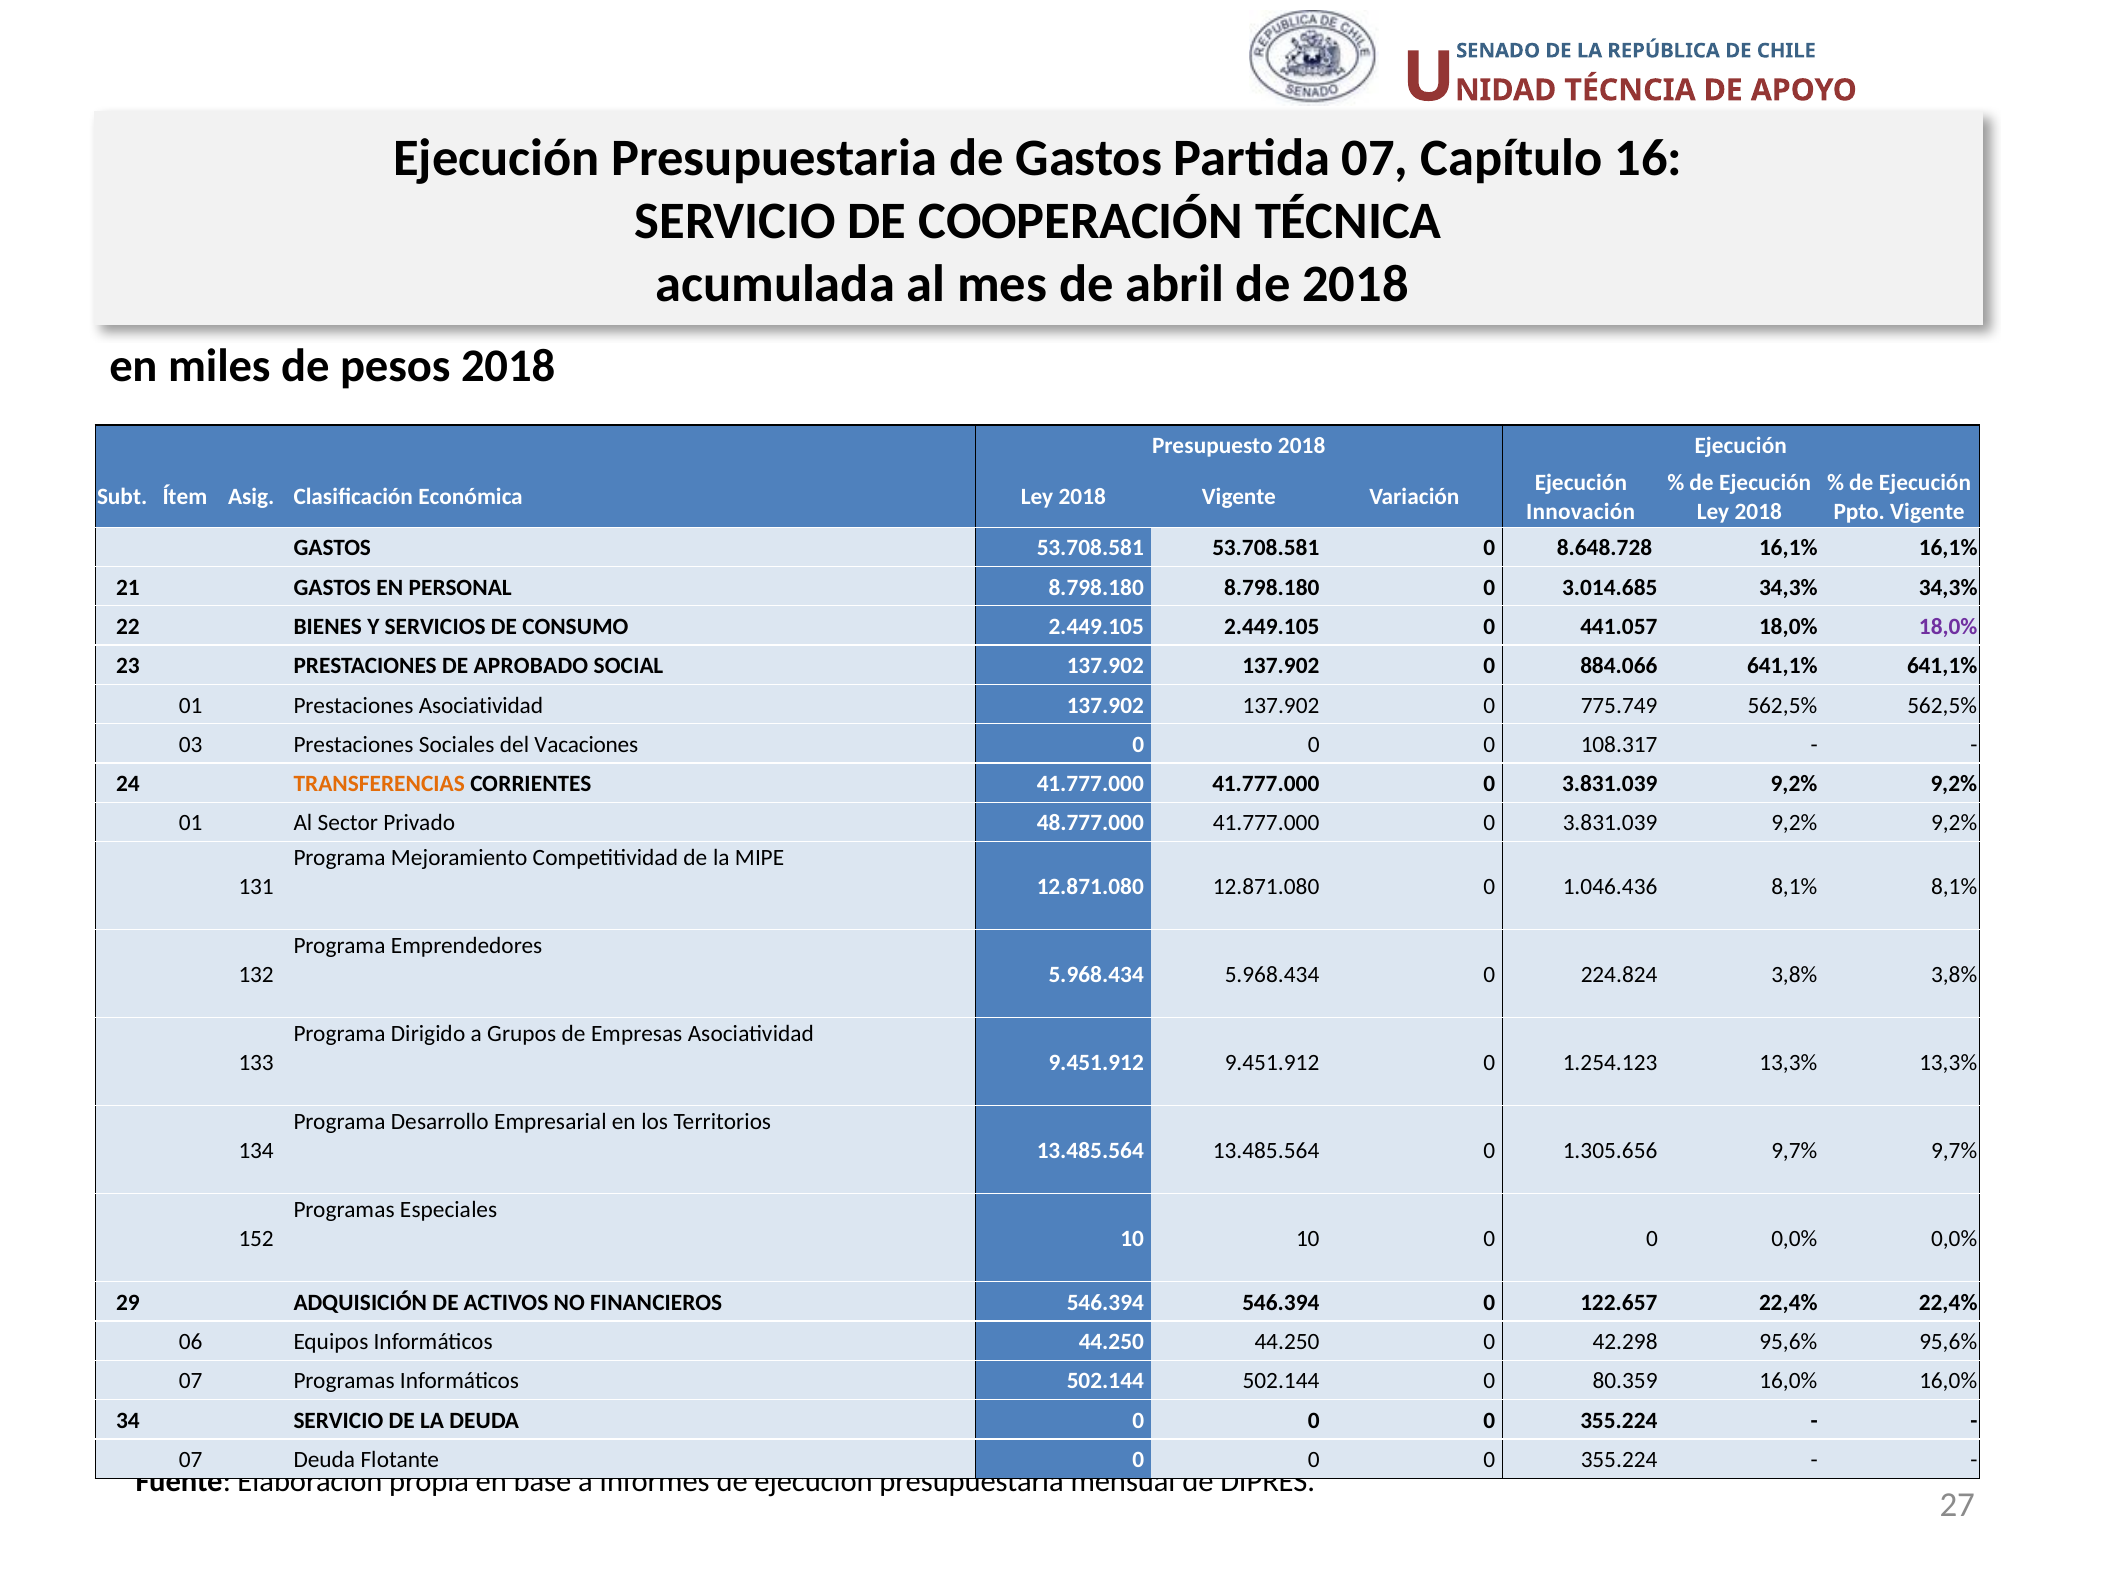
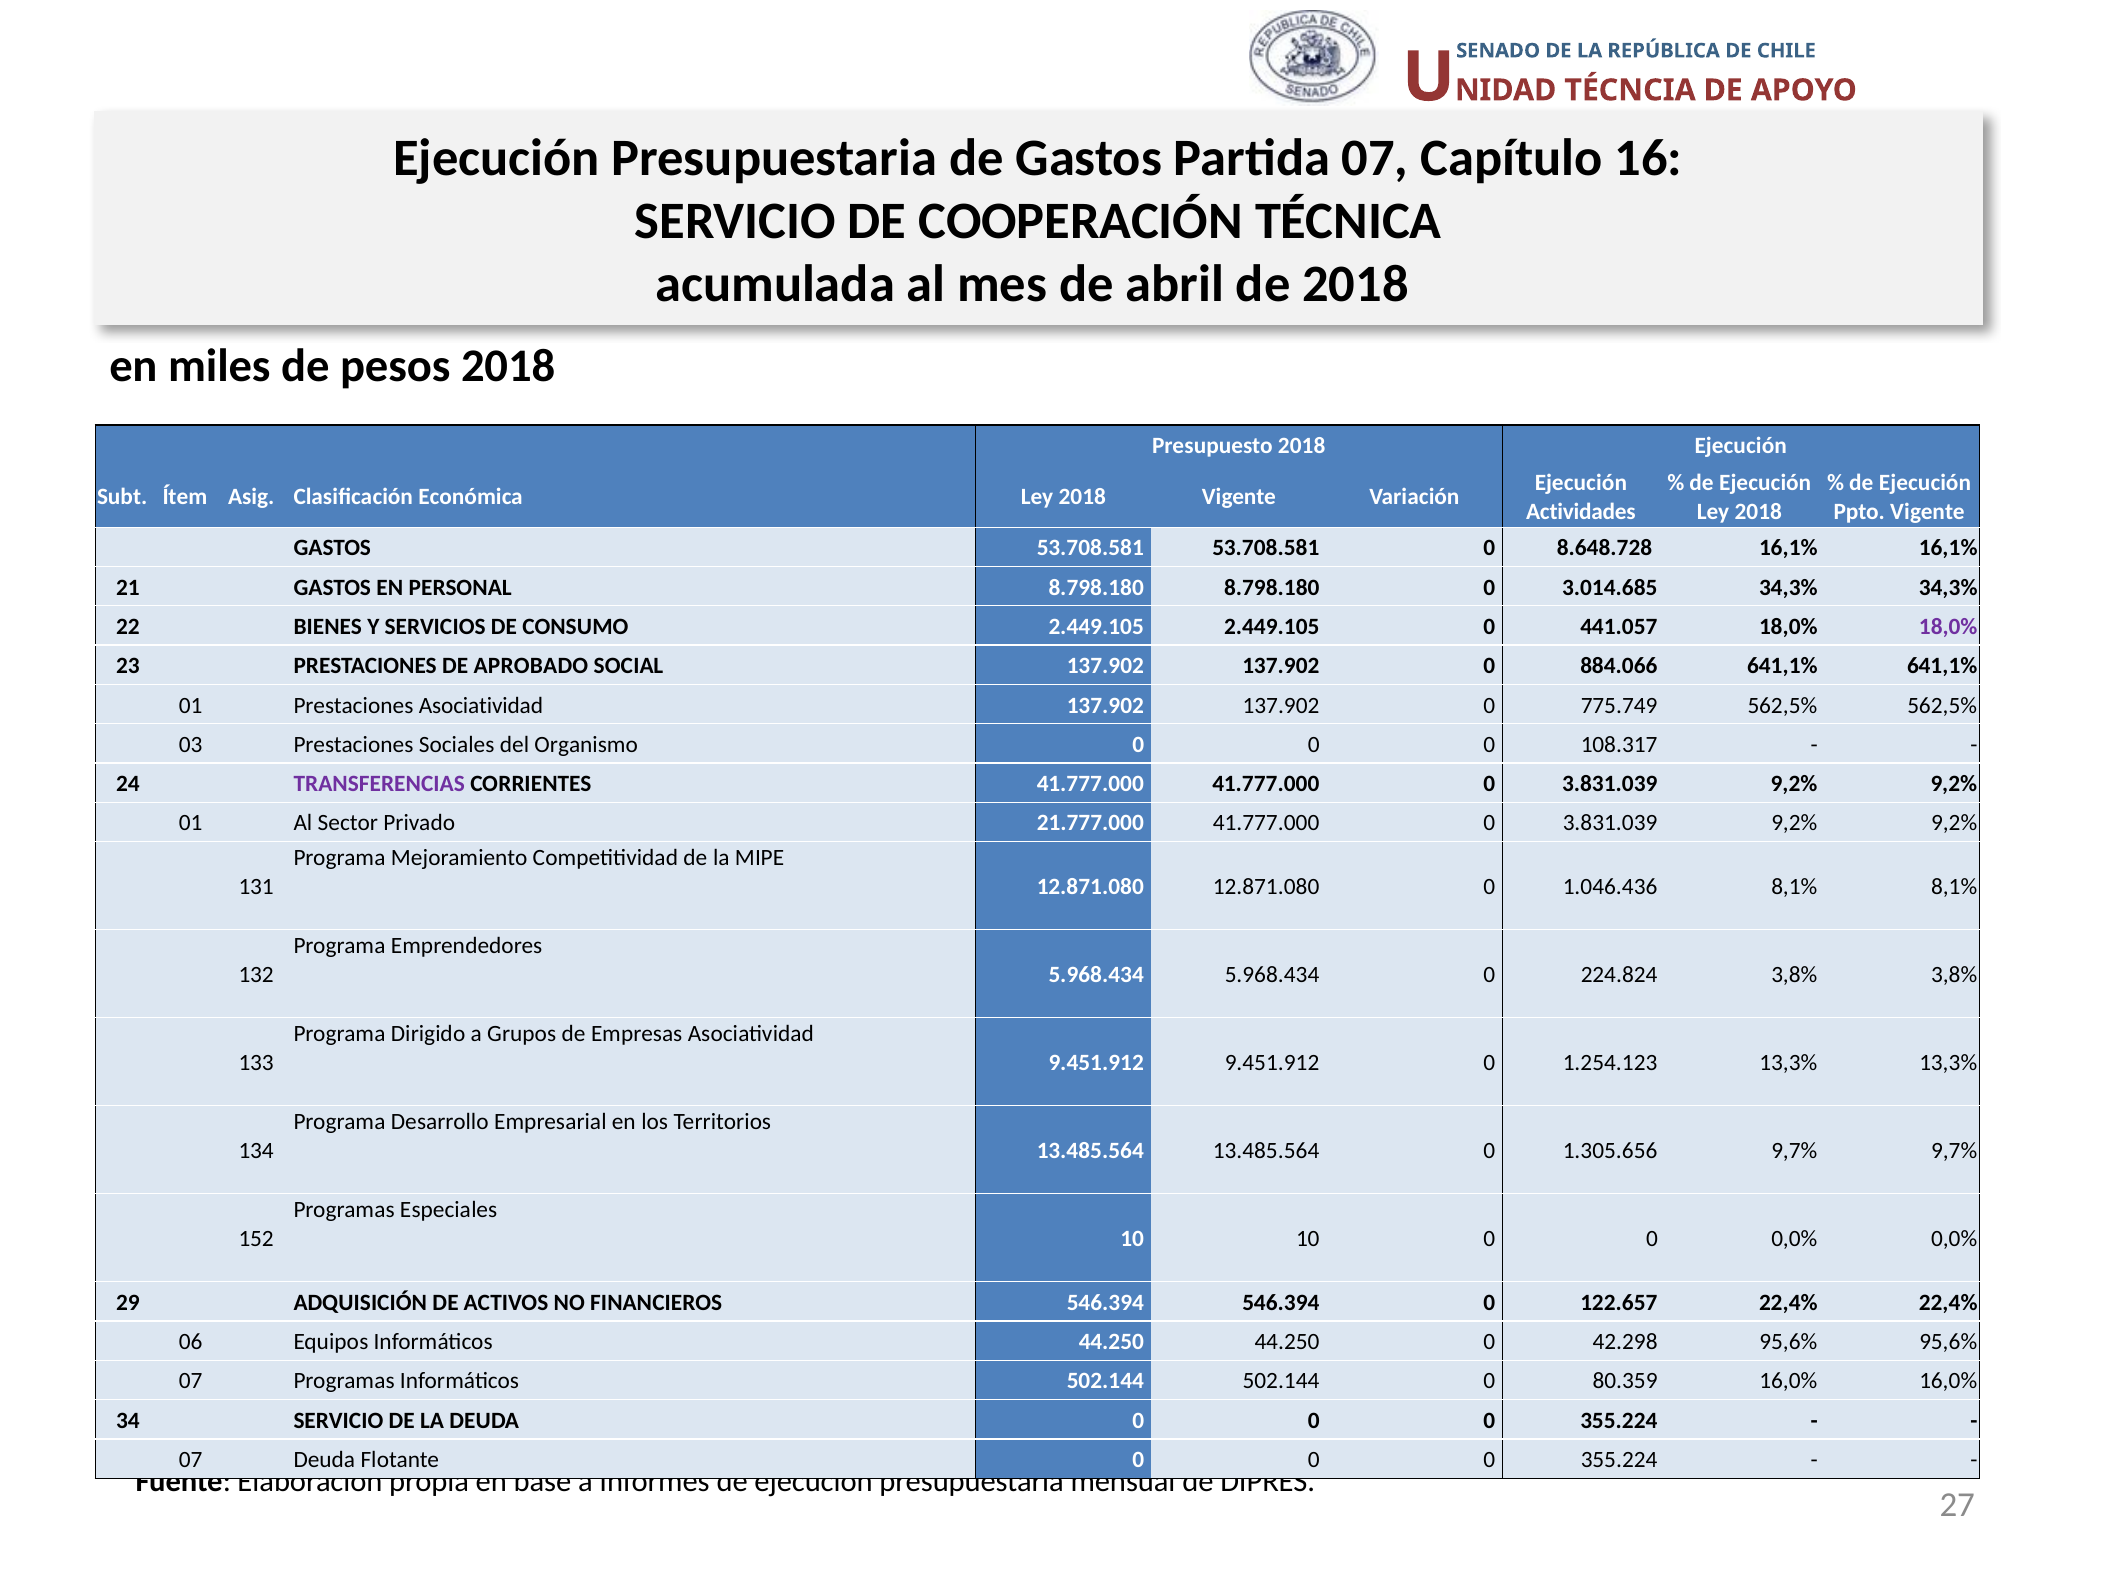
Innovación: Innovación -> Actividades (1581, 511)
Vacaciones: Vacaciones -> Organismo (586, 745)
TRANSFERENCIAS colour: orange -> purple (379, 784)
48.777.000: 48.777.000 -> 21.777.000 (1090, 823)
